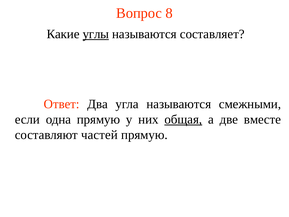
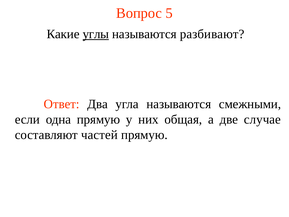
8: 8 -> 5 (169, 13)
составляет: составляет -> разбивают (212, 34)
общая underline: present -> none (183, 119)
вместе: вместе -> случае (262, 119)
